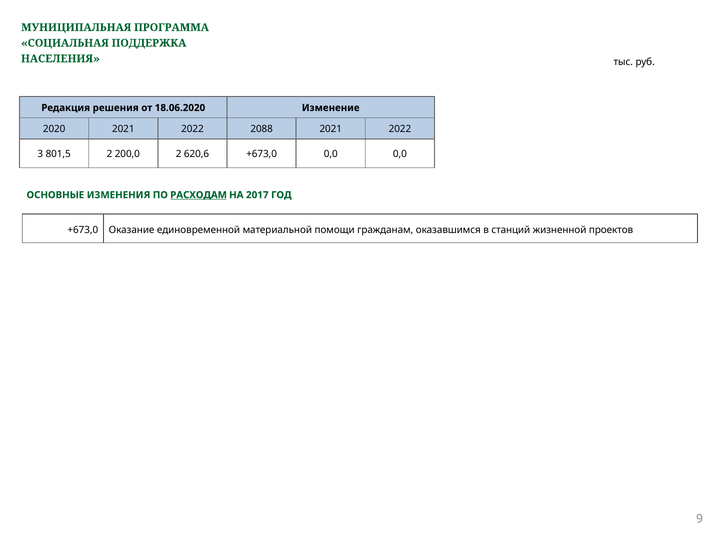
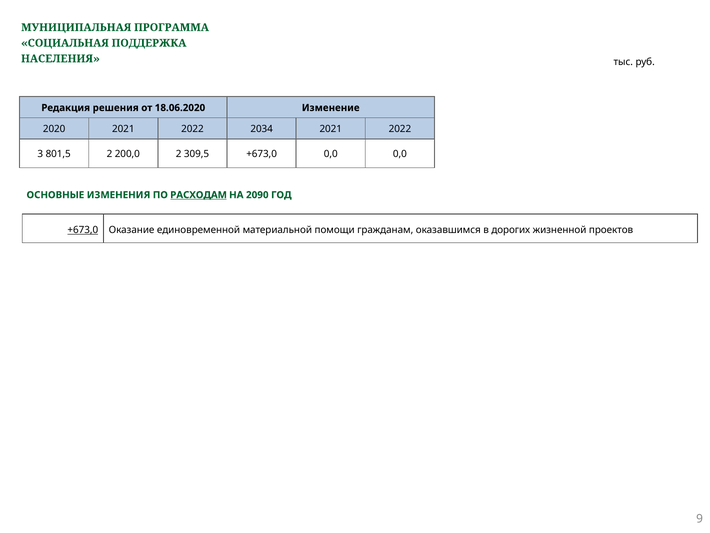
2088: 2088 -> 2034 (262, 129)
620,6: 620,6 -> 309,5 (196, 154)
2017: 2017 -> 2090 (257, 195)
+673,0 underline: none -> present (83, 230)
станций: станций -> дорогих (511, 230)
